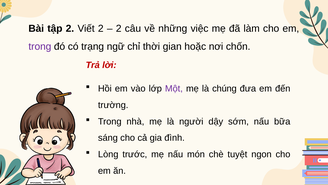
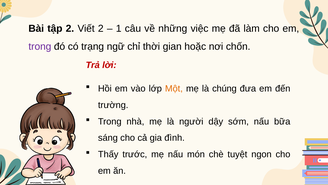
2: 2 -> 1 (119, 28)
Một colour: purple -> orange (174, 88)
Lòng: Lòng -> Thấy (108, 154)
